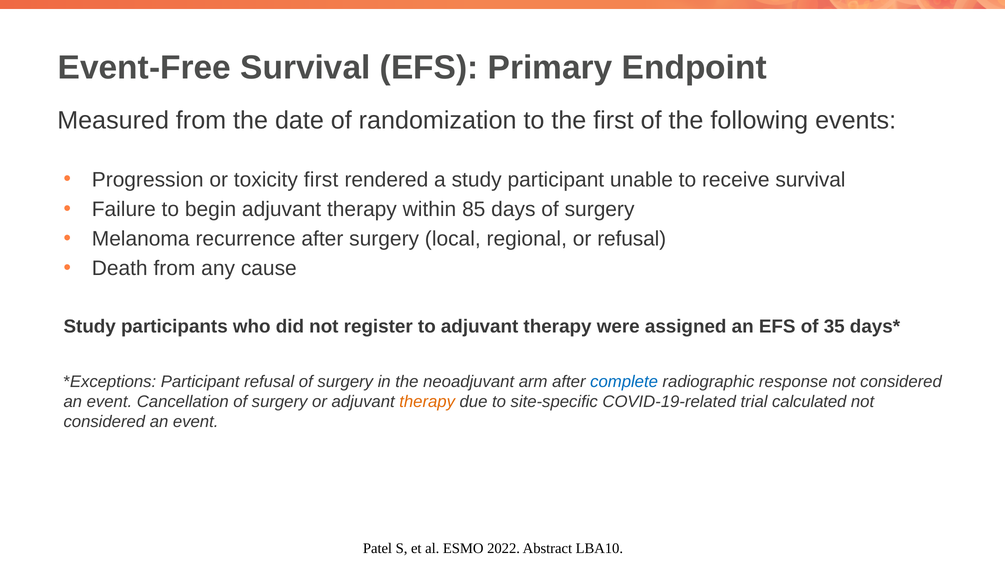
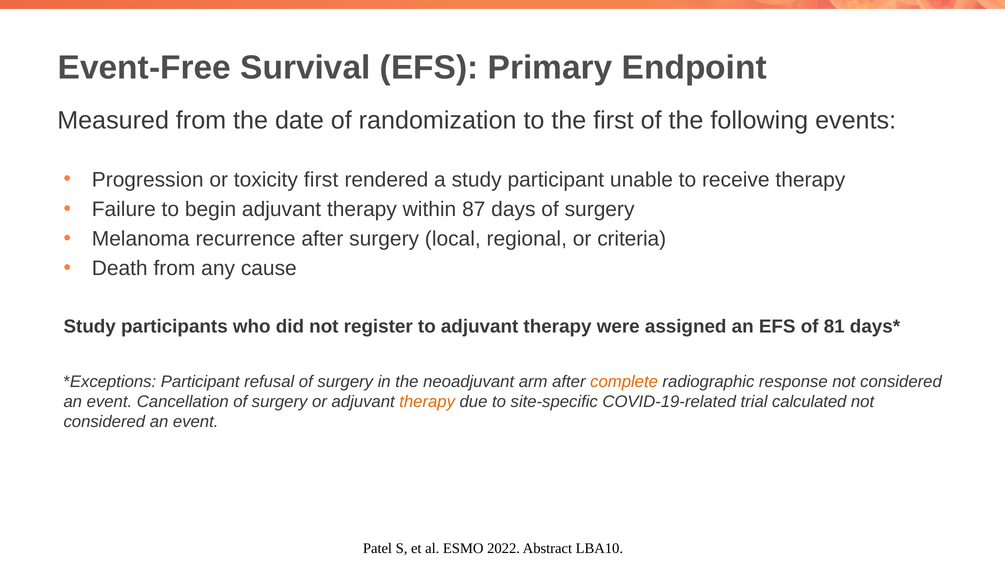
receive survival: survival -> therapy (810, 180)
85: 85 -> 87 (474, 209)
or refusal: refusal -> criteria (632, 239)
35: 35 -> 81 (834, 326)
complete colour: blue -> orange (624, 382)
